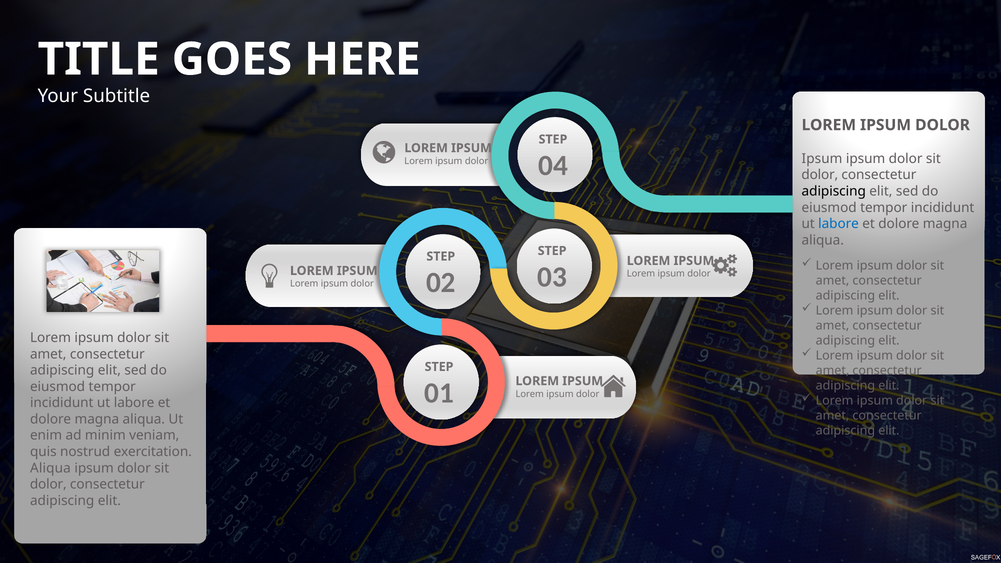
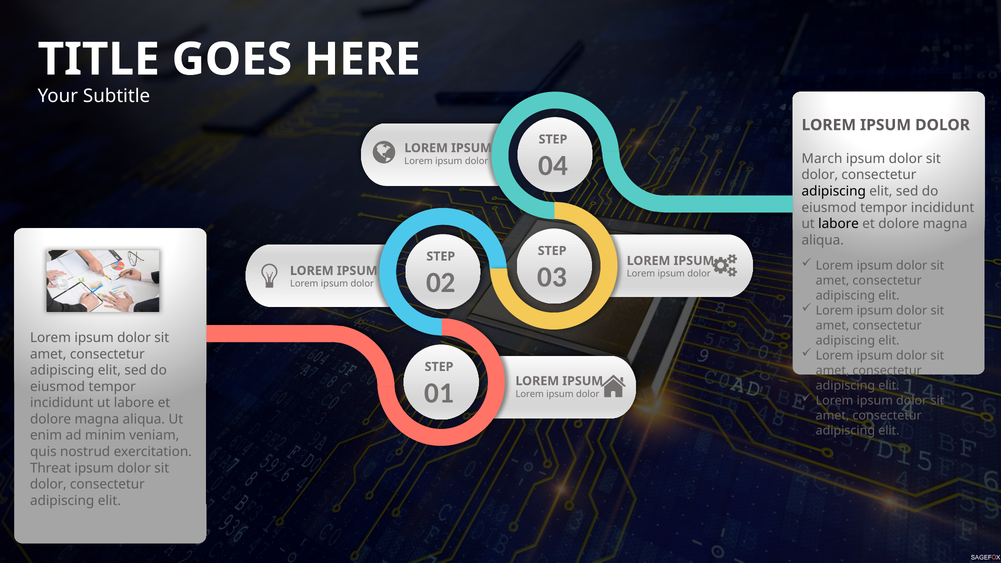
Ipsum: Ipsum -> March (822, 159)
labore colour: blue -> black (839, 224)
Aliqua: Aliqua -> Threat (51, 468)
